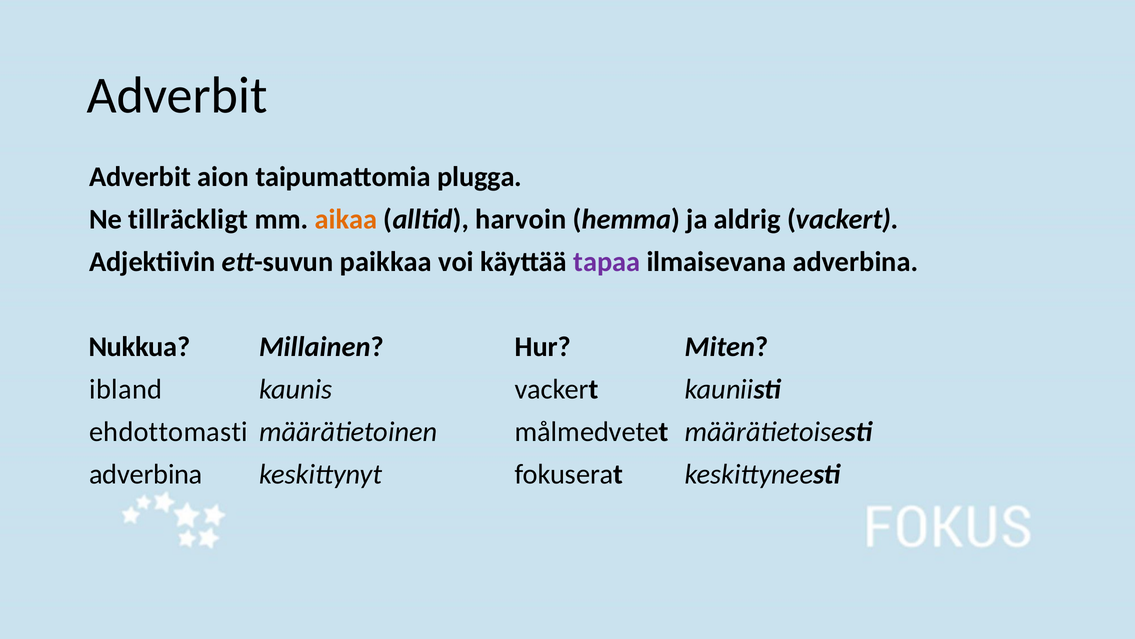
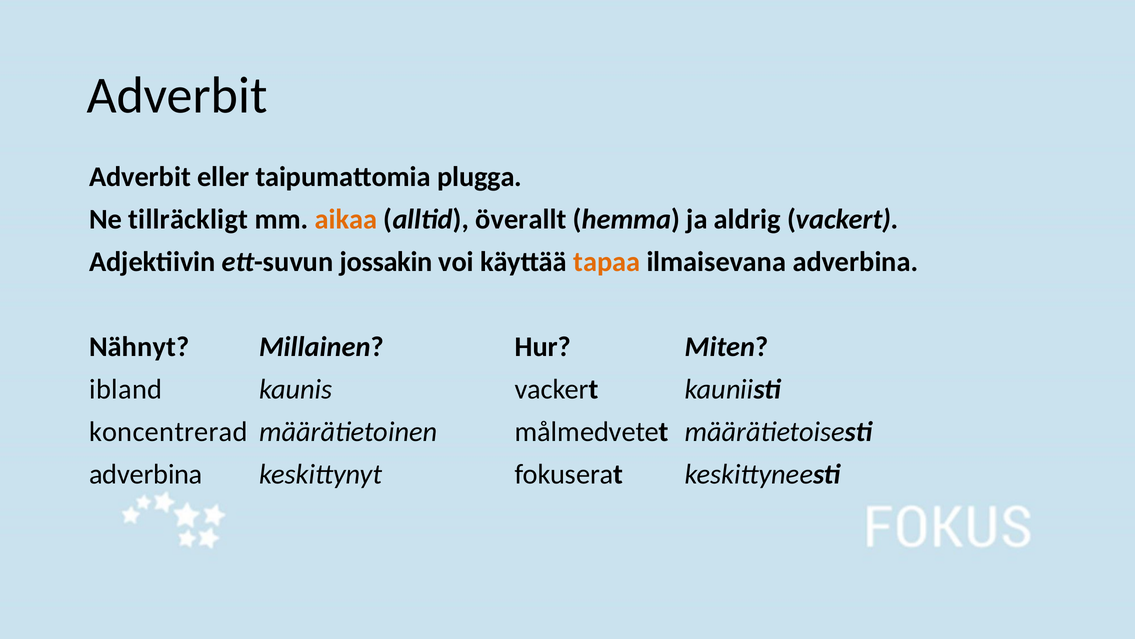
aion: aion -> eller (223, 177)
harvoin: harvoin -> överallt (521, 219)
paikkaa: paikkaa -> jossakin (386, 262)
tapaa colour: purple -> orange (607, 262)
Nukkua: Nukkua -> Nähnyt (139, 347)
ehdottomasti: ehdottomasti -> koncentrerad (168, 432)
